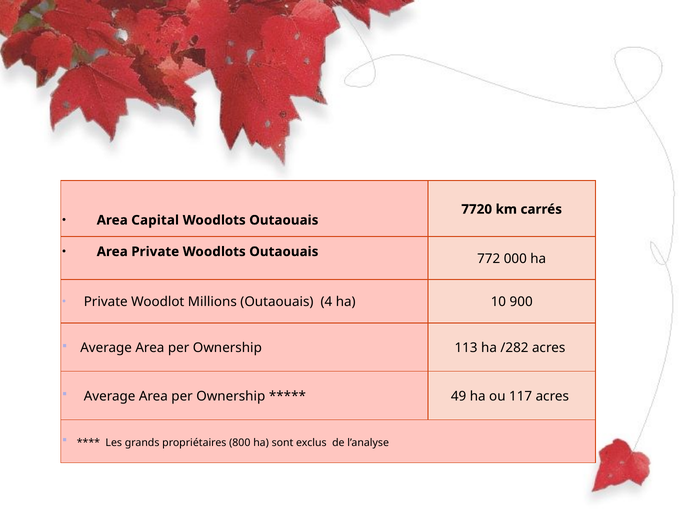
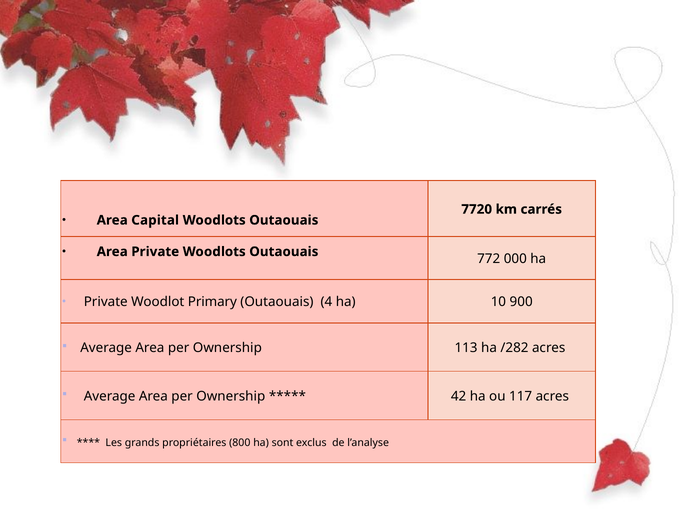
Millions: Millions -> Primary (212, 302)
49: 49 -> 42 (459, 397)
